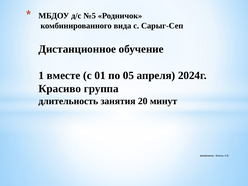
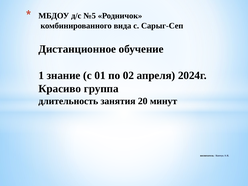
вместе: вместе -> знание (64, 76)
05: 05 -> 02 (128, 76)
